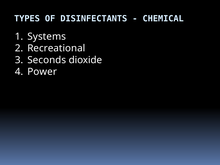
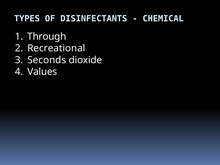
Systems: Systems -> Through (47, 37)
Power: Power -> Values (42, 72)
